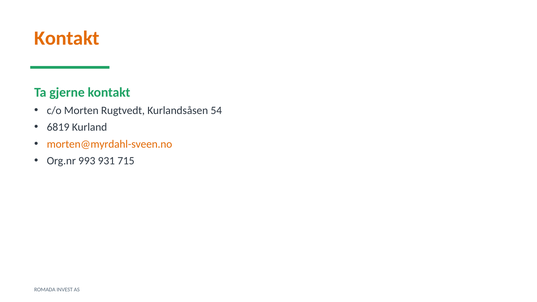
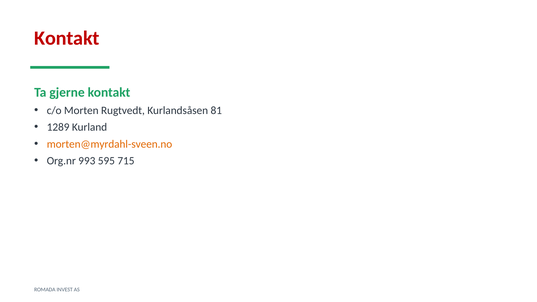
Kontakt colour: orange -> red (67, 38)
54: 54 -> 81 (216, 110)
6819: 6819 -> 1289 (58, 127)
931: 931 -> 595 (106, 161)
